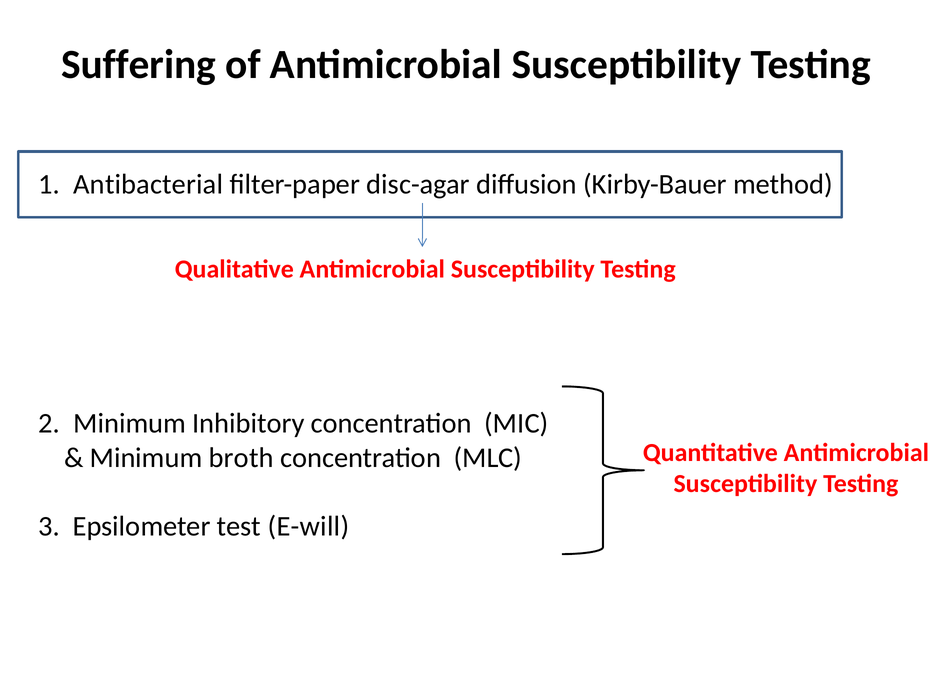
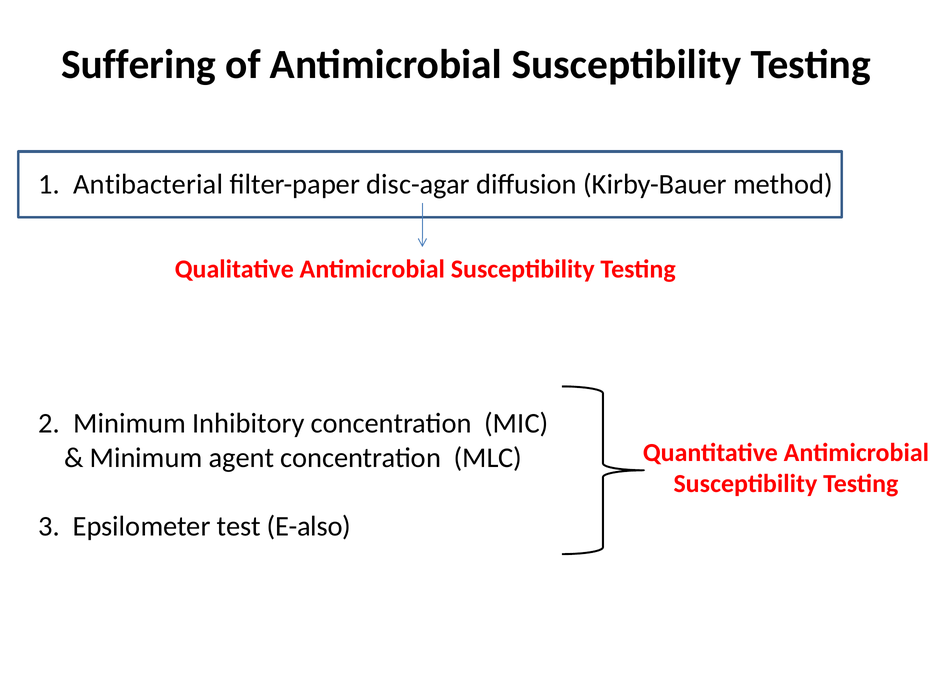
broth: broth -> agent (241, 458)
E-will: E-will -> E-also (309, 526)
